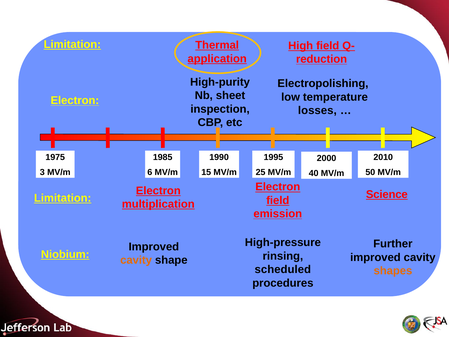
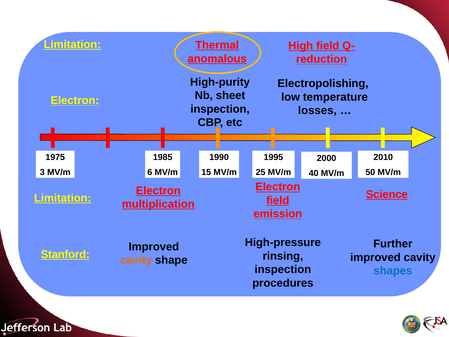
application: application -> anomalous (217, 59)
Niobium: Niobium -> Stanford (65, 254)
scheduled: scheduled -> inspection (283, 269)
shapes colour: orange -> blue (393, 271)
